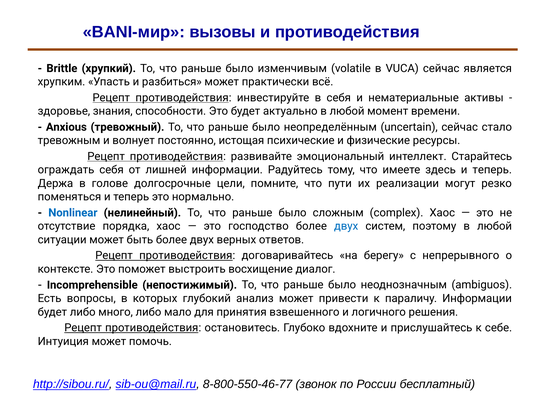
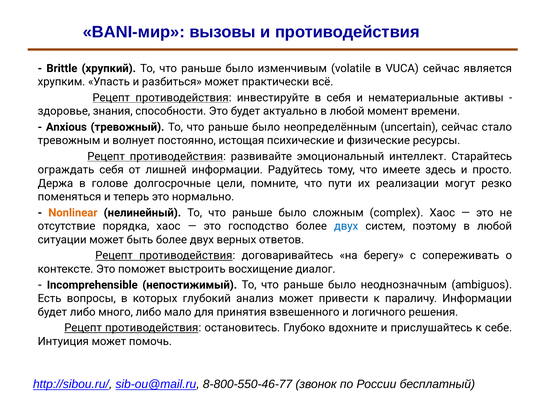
здесь и теперь: теперь -> просто (492, 170)
Nonlinear colour: blue -> orange (73, 213)
непрерывного: непрерывного -> сопереживать (461, 255)
